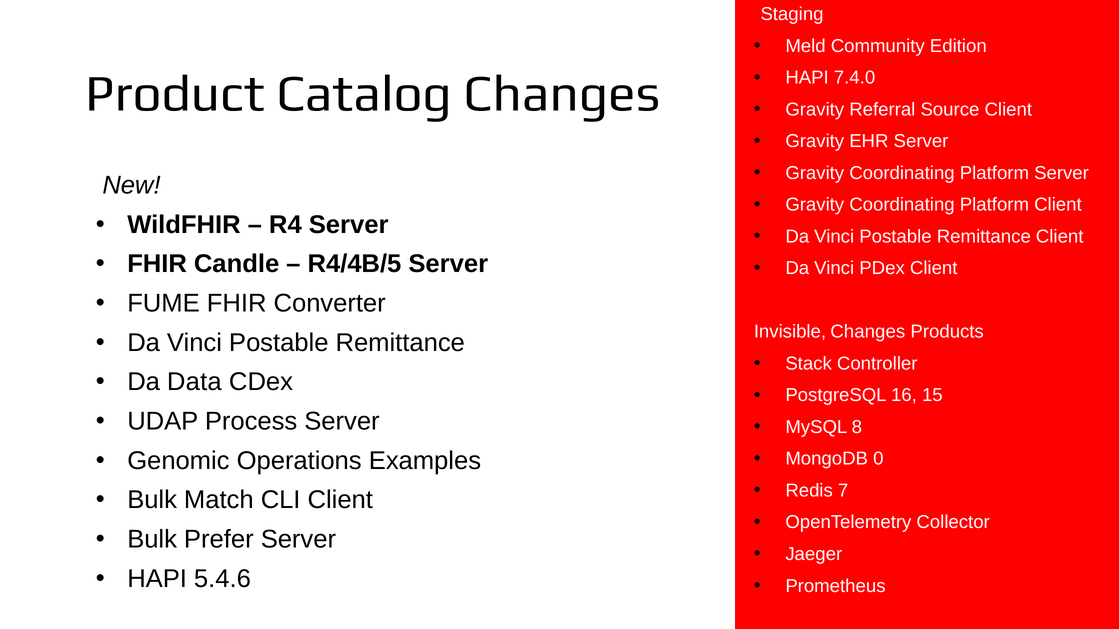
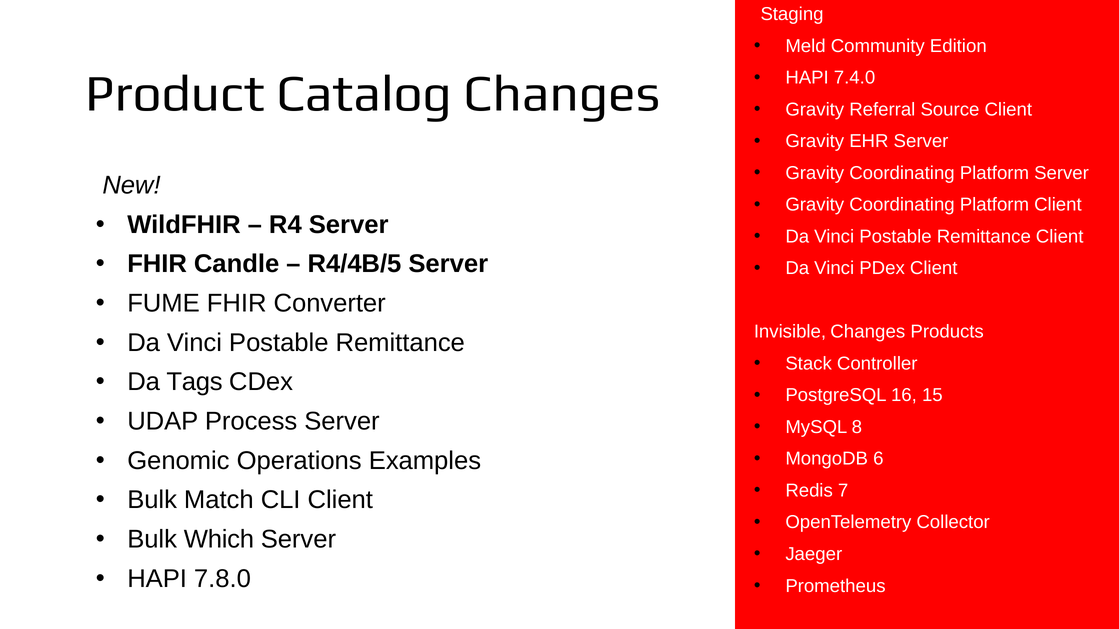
Data: Data -> Tags (195, 382)
0: 0 -> 6 (878, 459)
Prefer: Prefer -> Which (219, 540)
5.4.6: 5.4.6 -> 7.8.0 (222, 579)
